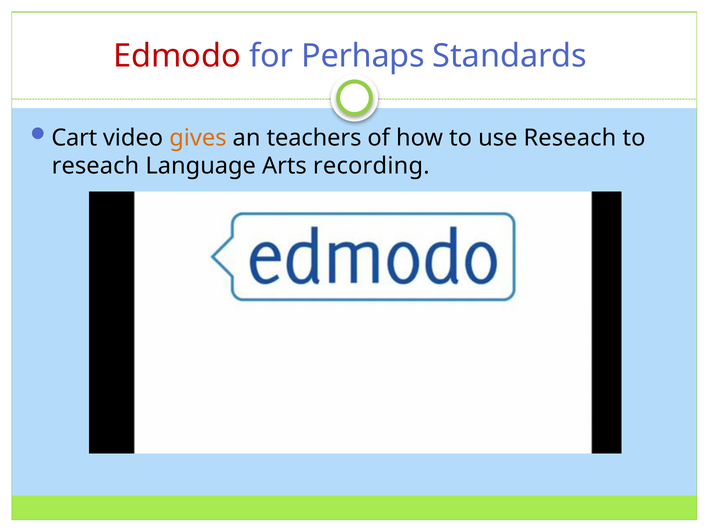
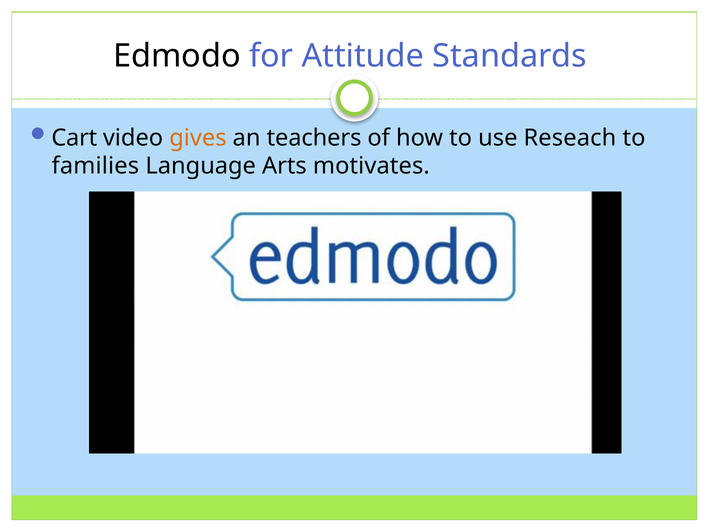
Edmodo colour: red -> black (177, 56)
Perhaps: Perhaps -> Attitude (363, 56)
reseach: reseach -> families (95, 166)
recording: recording -> motivates (371, 166)
